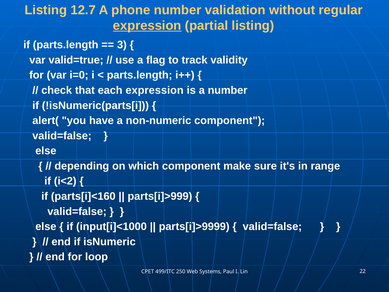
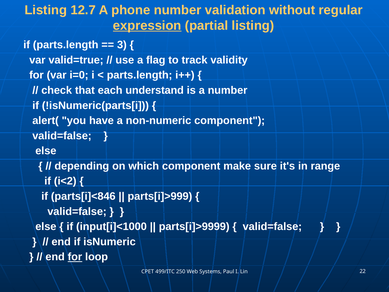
each expression: expression -> understand (155, 90)
parts[i]<160: parts[i]<160 -> parts[i]<846 (83, 196)
for underline: none -> present (75, 257)
